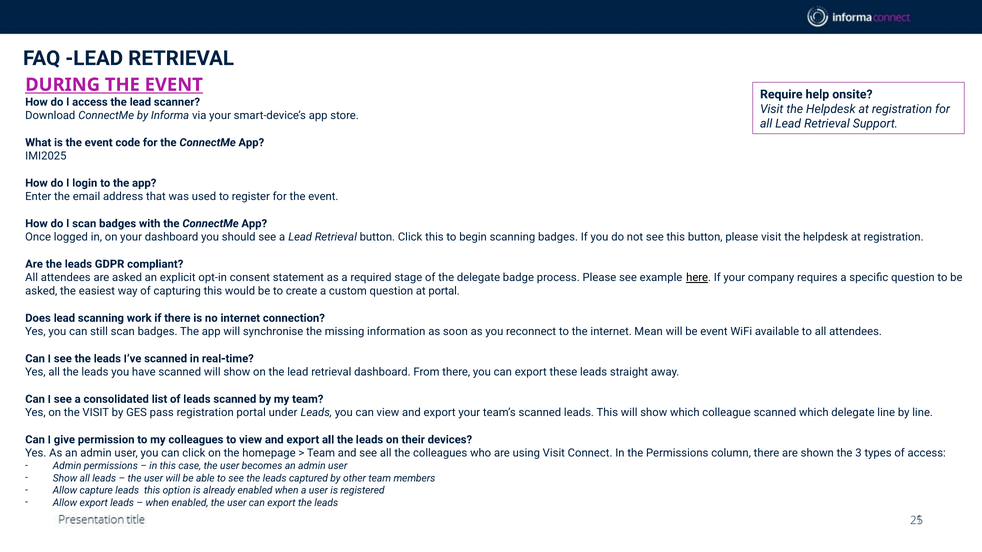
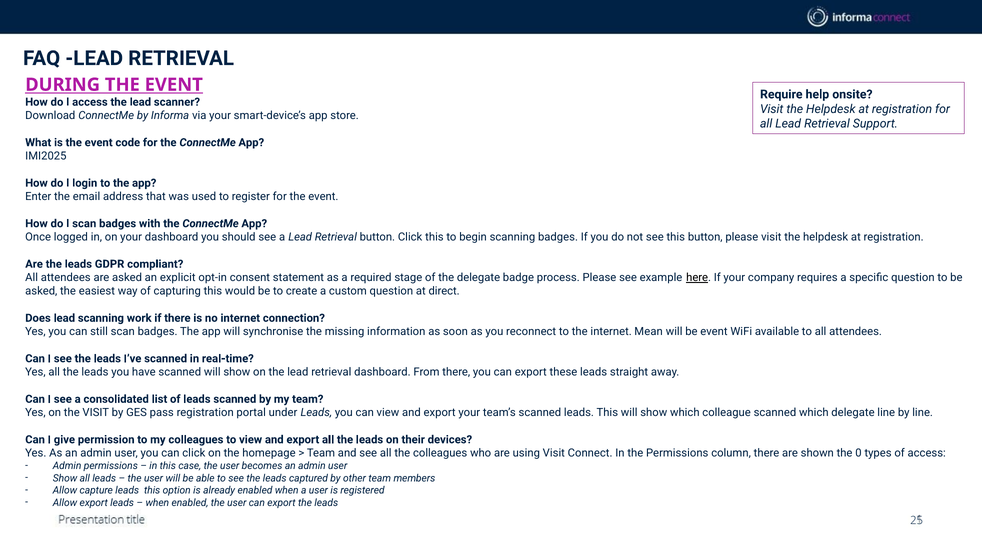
at portal: portal -> direct (444, 291)
3: 3 -> 0 (858, 453)
